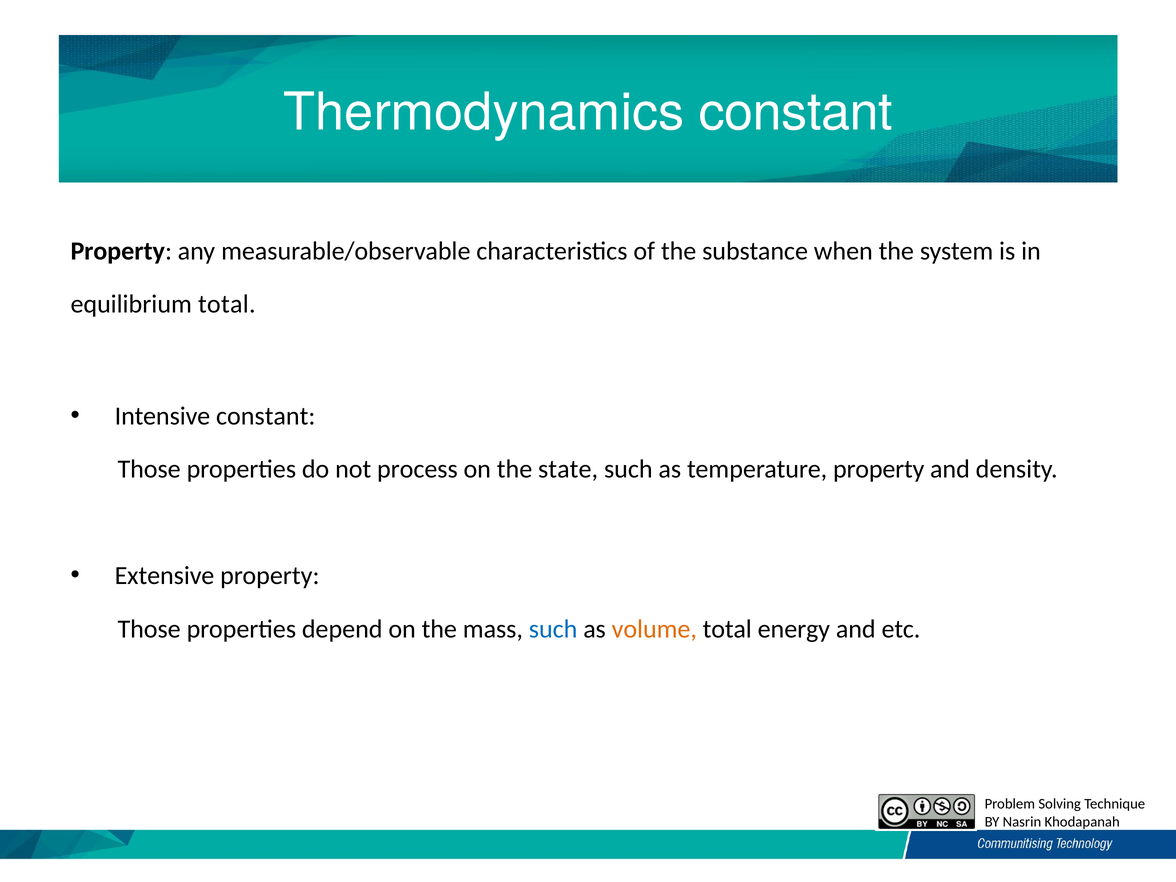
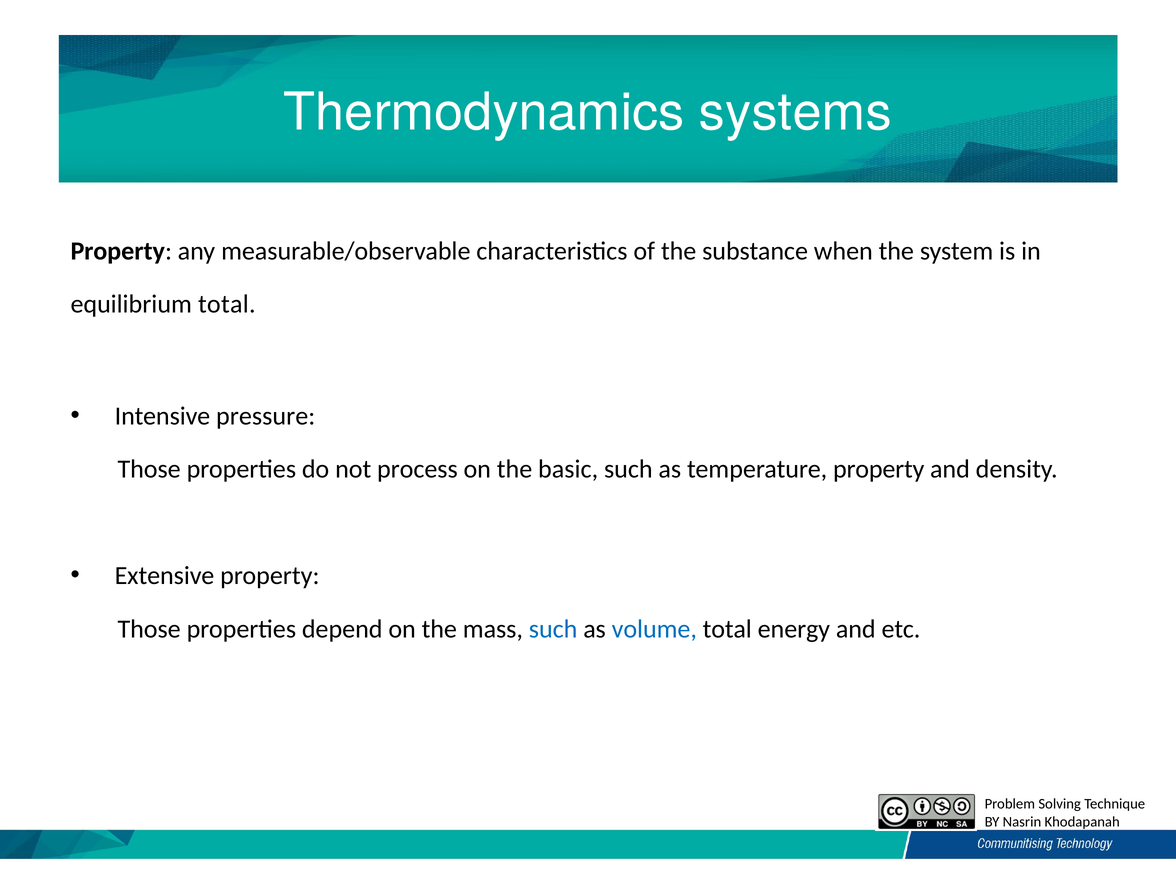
Thermodynamics constant: constant -> systems (795, 112)
Intensive constant: constant -> pressure (266, 416)
state: state -> basic (568, 469)
volume colour: orange -> blue (654, 629)
